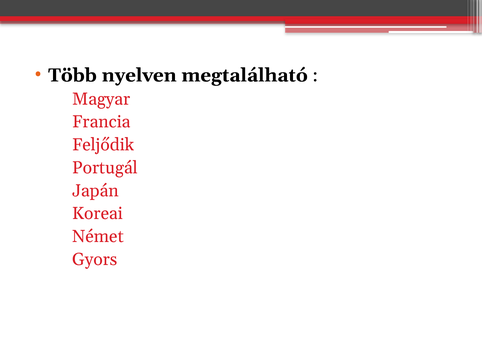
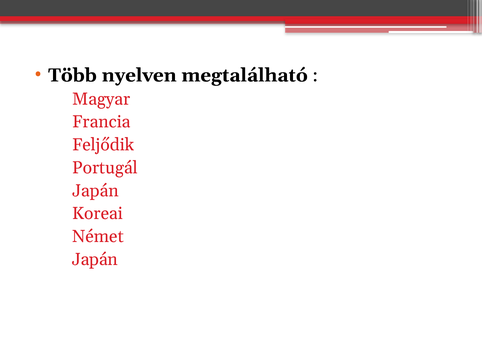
Gyors: Gyors -> Japán (95, 259)
